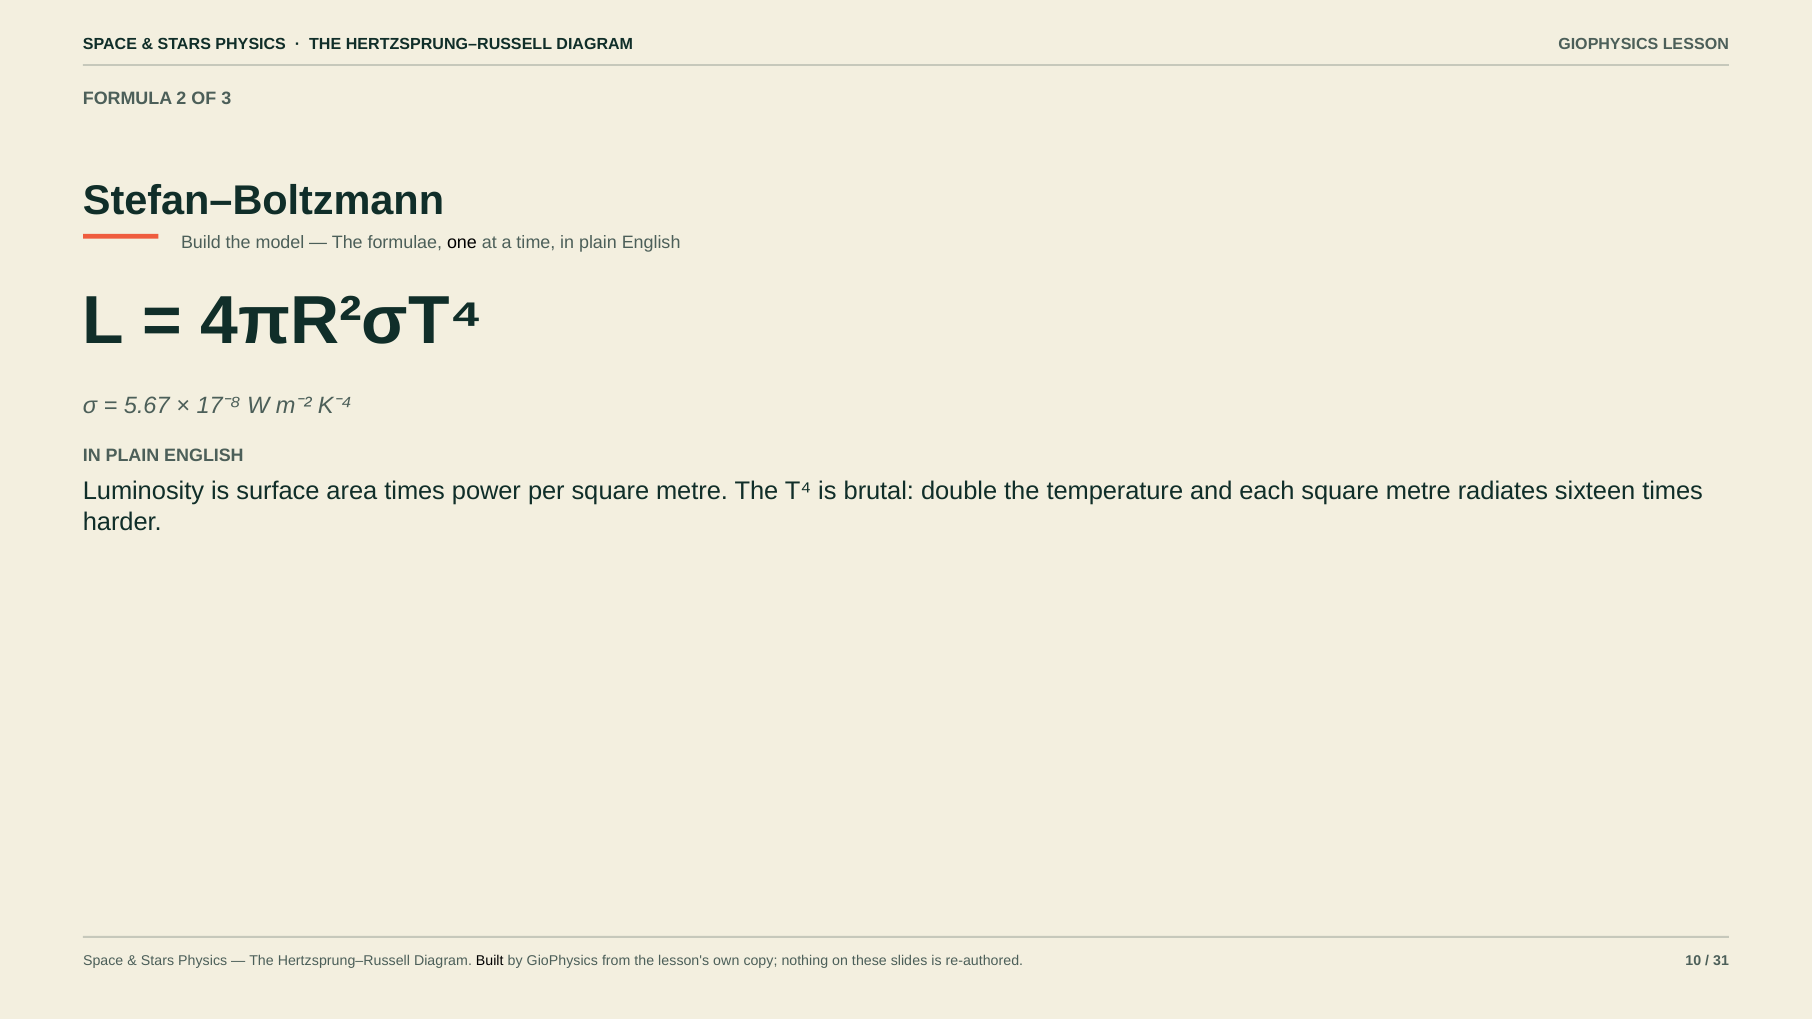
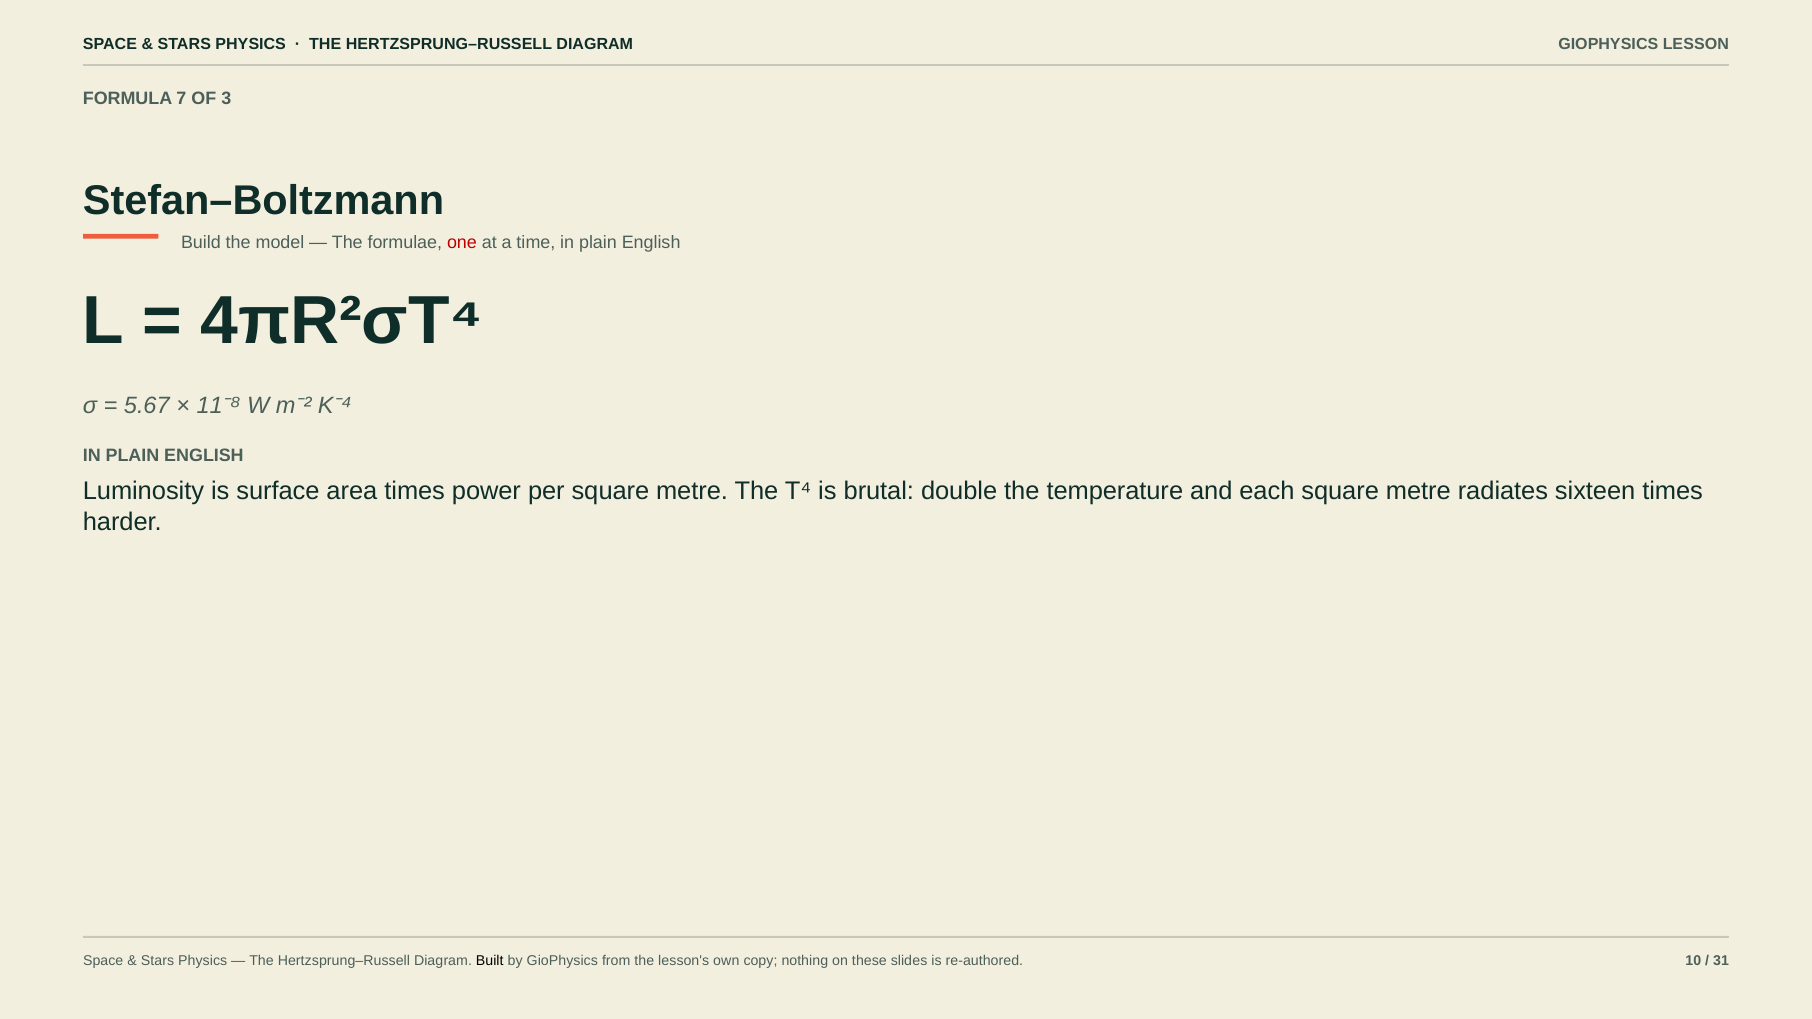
2: 2 -> 7 (181, 99)
one colour: black -> red (462, 242)
17: 17 -> 11 (210, 406)
